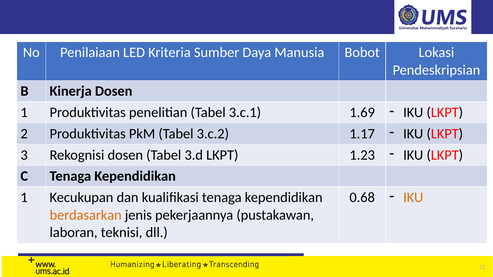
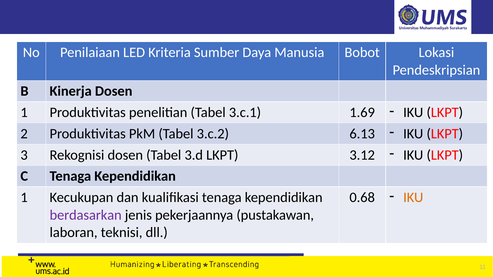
1.17: 1.17 -> 6.13 (362, 134)
1.23: 1.23 -> 3.12 (362, 155)
berdasarkan colour: orange -> purple (86, 215)
